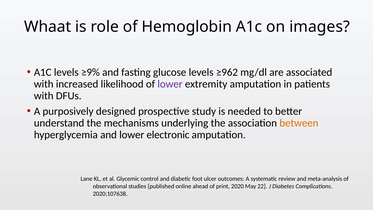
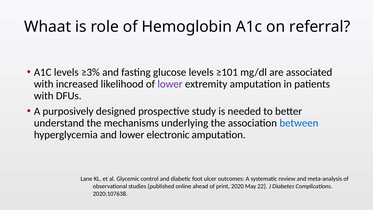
images: images -> referral (320, 27)
≥9%: ≥9% -> ≥3% (90, 72)
≥962: ≥962 -> ≥101 (227, 72)
between colour: orange -> blue (299, 123)
